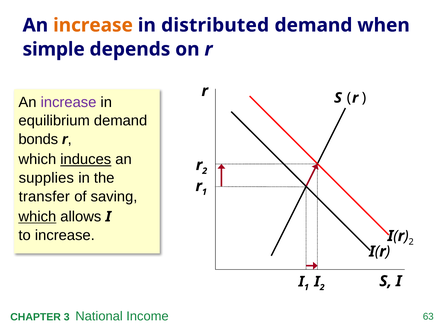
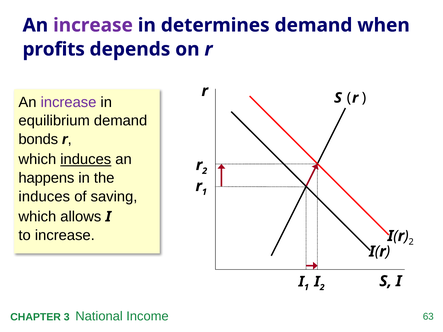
increase colour: orange -> purple (93, 25)
distributed: distributed -> determines (215, 25)
simple: simple -> profits (54, 49)
supplies: supplies -> happens (46, 178)
transfer: transfer -> induces (44, 197)
which underline: present -> none (37, 217)
